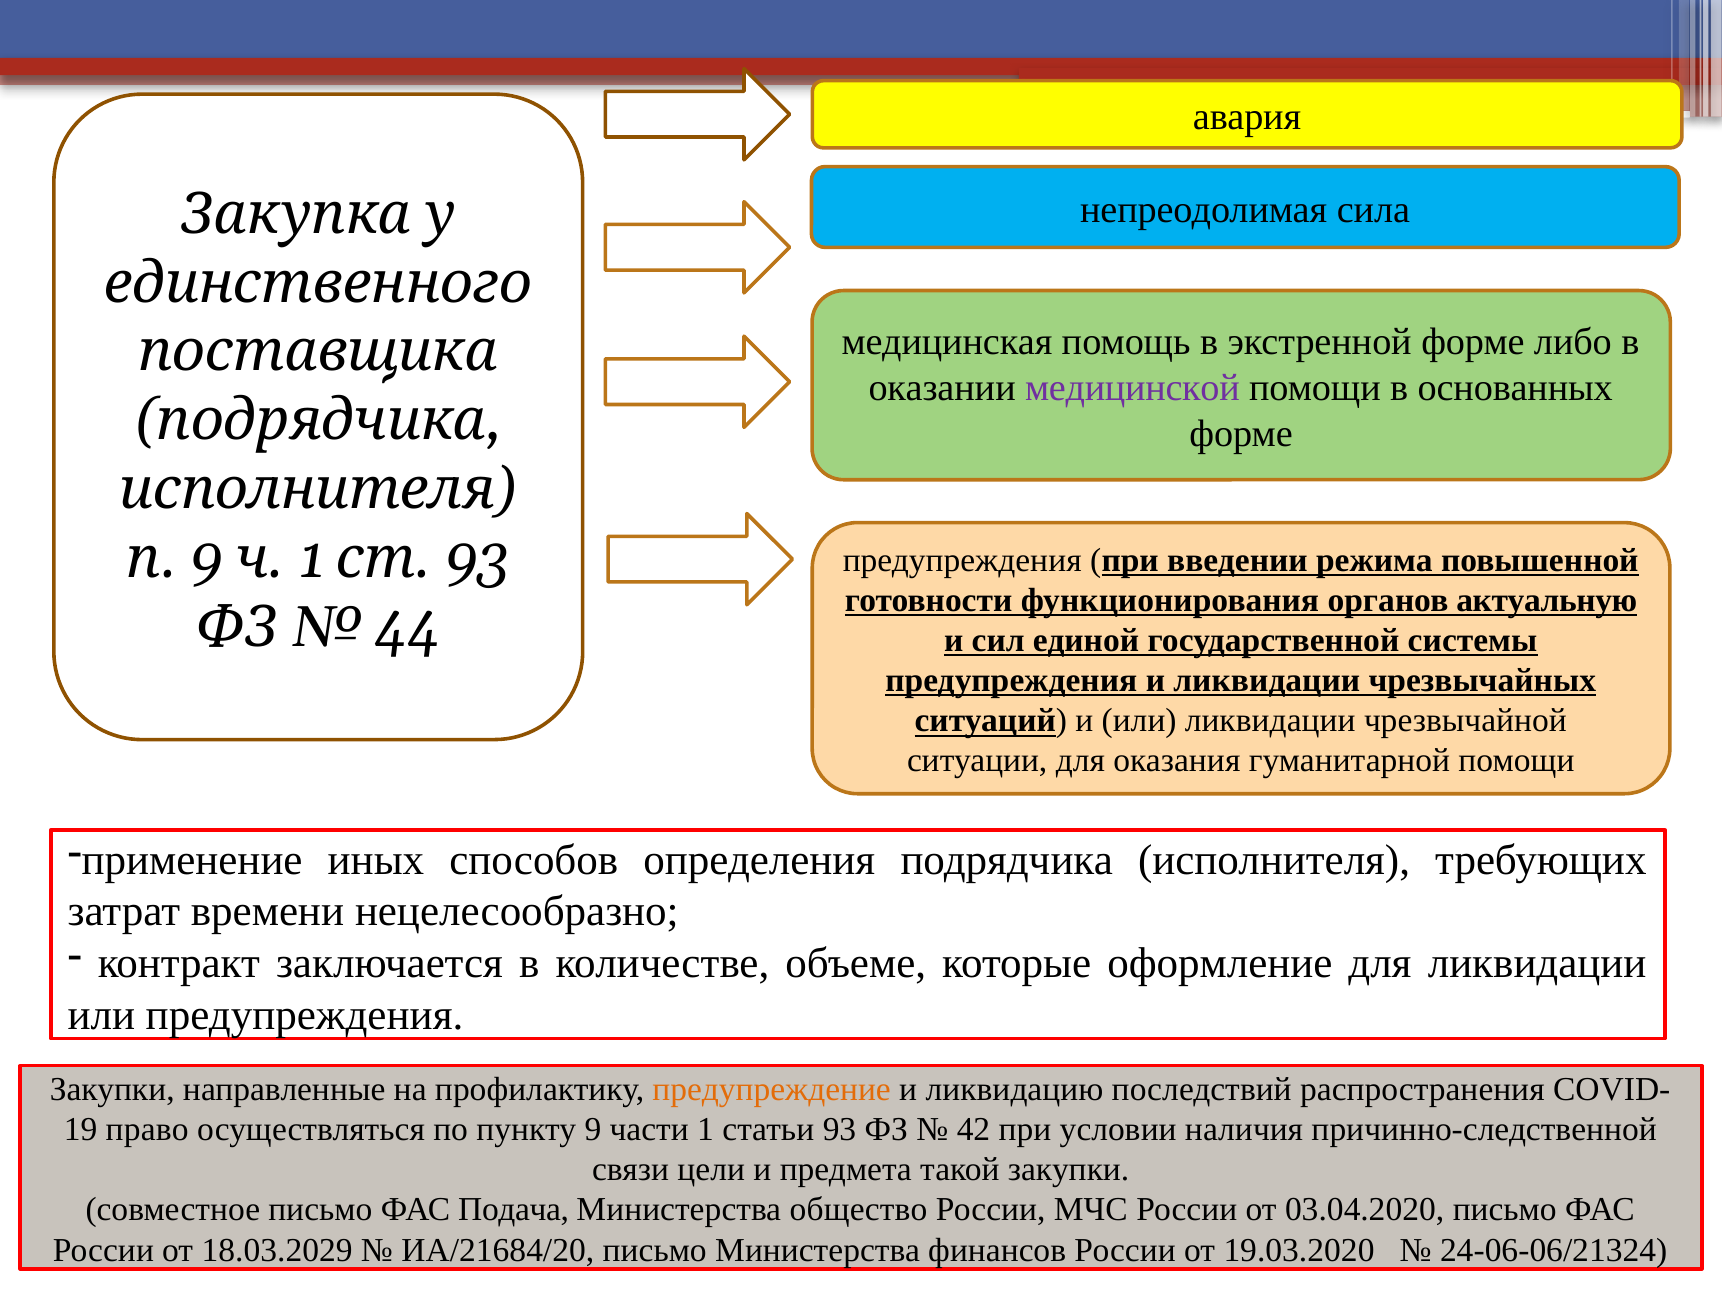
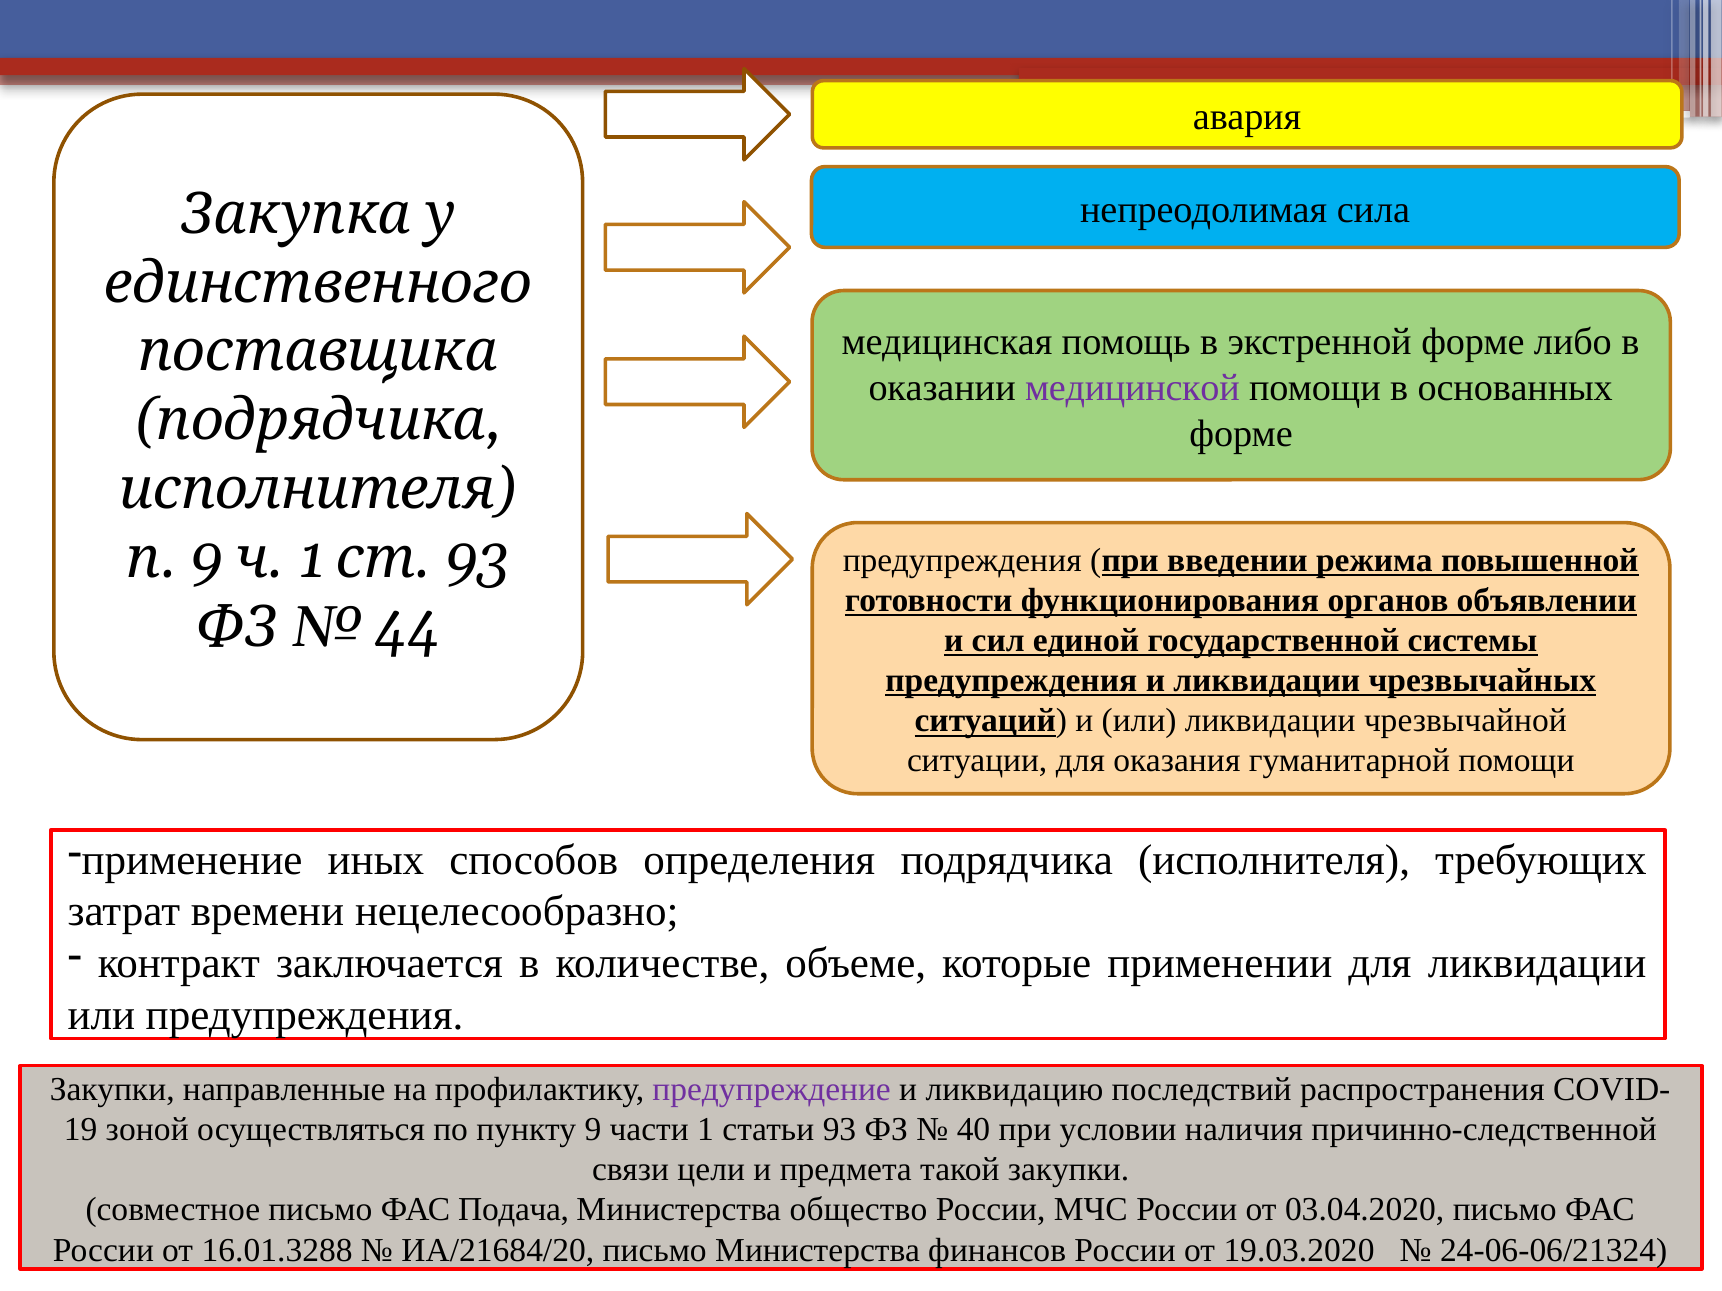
актуальную: актуальную -> объявлении (1547, 600)
оформление: оформление -> применении (1220, 964)
предупреждение colour: orange -> purple (772, 1090)
право: право -> зоной (147, 1130)
42: 42 -> 40 (973, 1130)
18.03.2029: 18.03.2029 -> 16.01.3288 (277, 1250)
